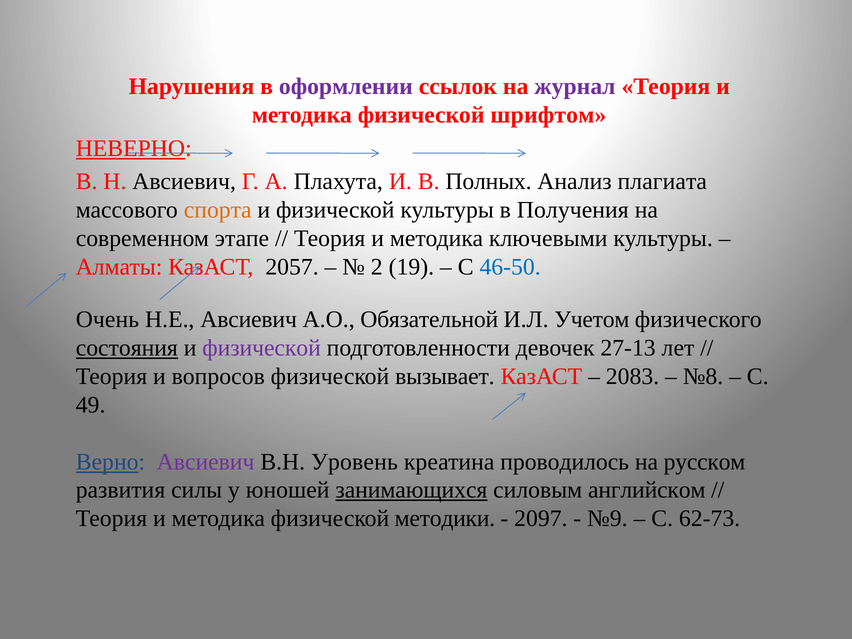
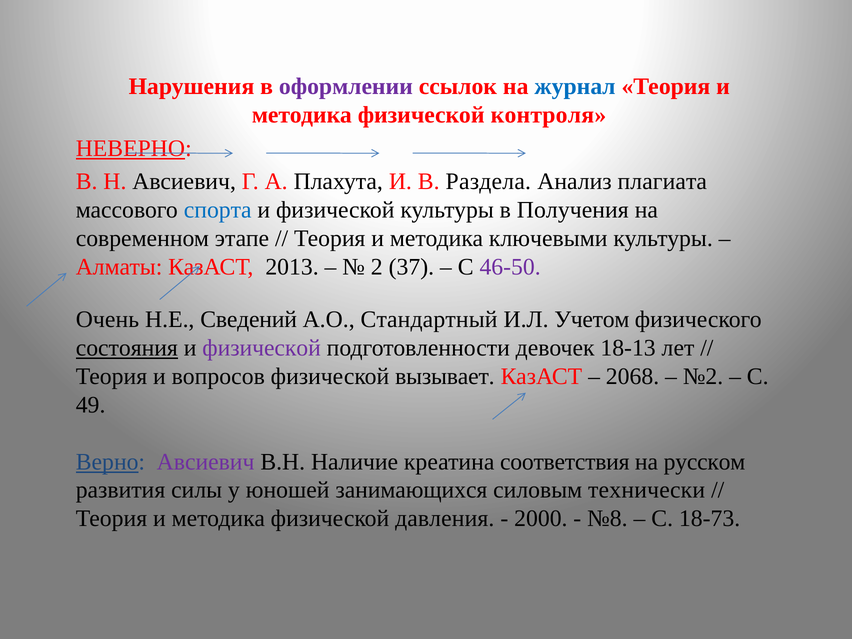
журнал colour: purple -> blue (575, 87)
шрифтом: шрифтом -> контроля (548, 115)
Полных: Полных -> Раздела (488, 181)
спорта colour: orange -> blue (218, 210)
2057: 2057 -> 2013 (292, 267)
19: 19 -> 37 (411, 267)
46-50 colour: blue -> purple (510, 267)
Н.Е Авсиевич: Авсиевич -> Сведений (249, 320)
Обязательной: Обязательной -> Стандартный (429, 320)
27-13: 27-13 -> 18-13 (628, 348)
2083: 2083 -> 2068 (633, 376)
№8: №8 -> №2 (703, 376)
Уровень: Уровень -> Наличие (355, 462)
проводилось: проводилось -> соответствия (565, 462)
занимающихся underline: present -> none (411, 490)
английском: английском -> технически (647, 490)
методики: методики -> давления (445, 519)
2097: 2097 -> 2000 (541, 519)
№9: №9 -> №8 (607, 519)
62-73: 62-73 -> 18-73 (710, 519)
